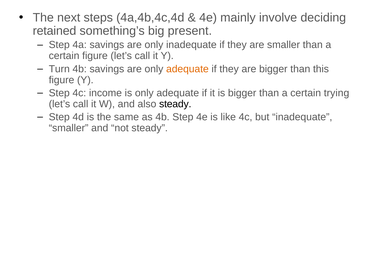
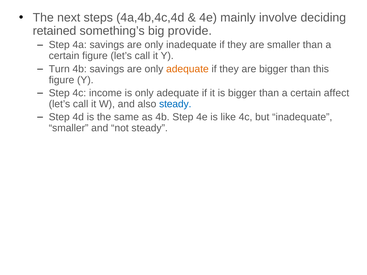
present: present -> provide (190, 31)
trying: trying -> affect (337, 93)
steady colour: black -> blue (175, 104)
